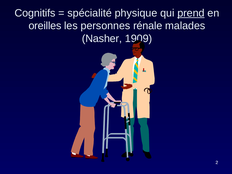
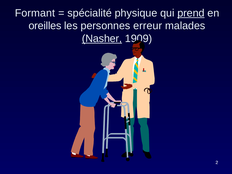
Cognitifs: Cognitifs -> Formant (35, 13)
rénale: rénale -> erreur (148, 26)
Nasher underline: none -> present (102, 39)
